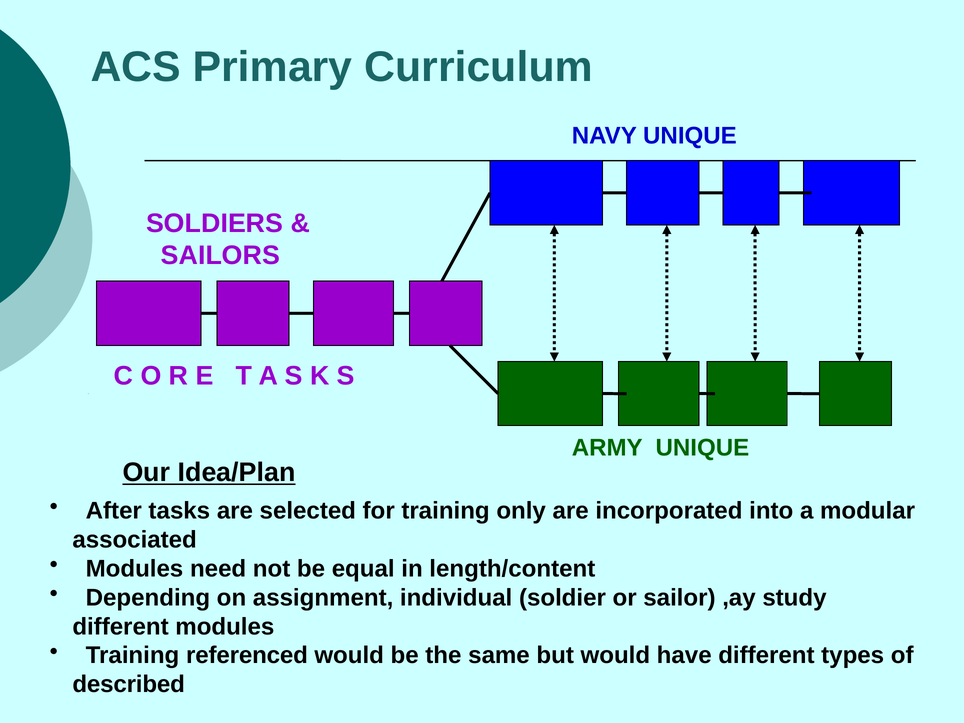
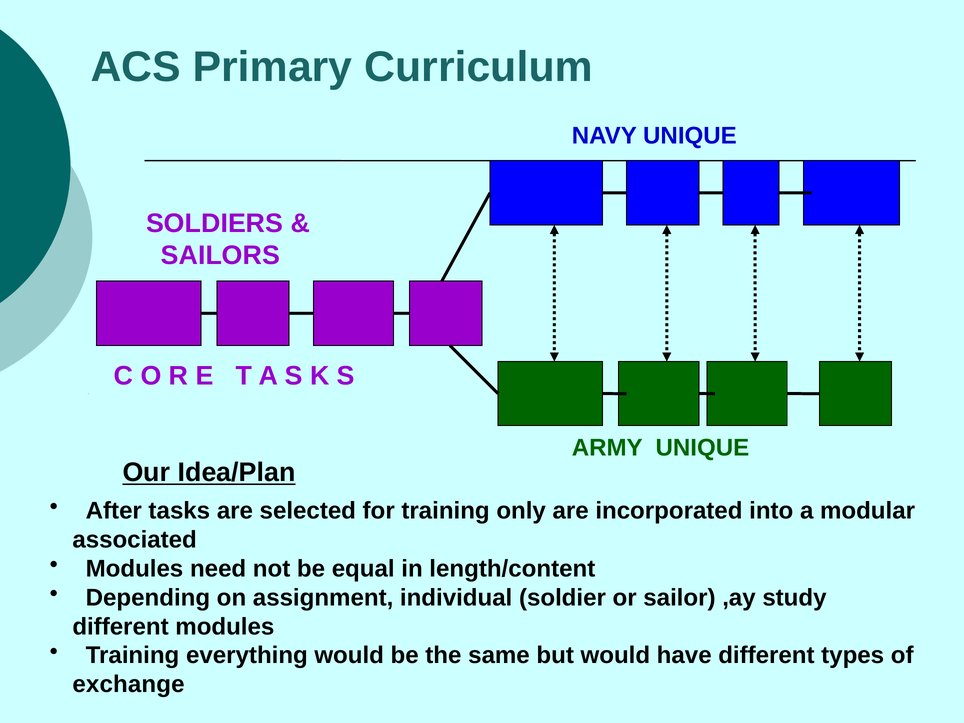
referenced: referenced -> everything (247, 655)
described: described -> exchange (128, 684)
